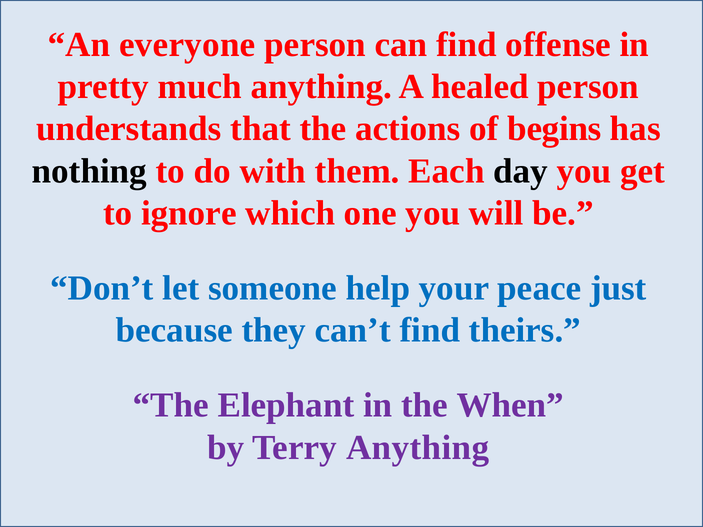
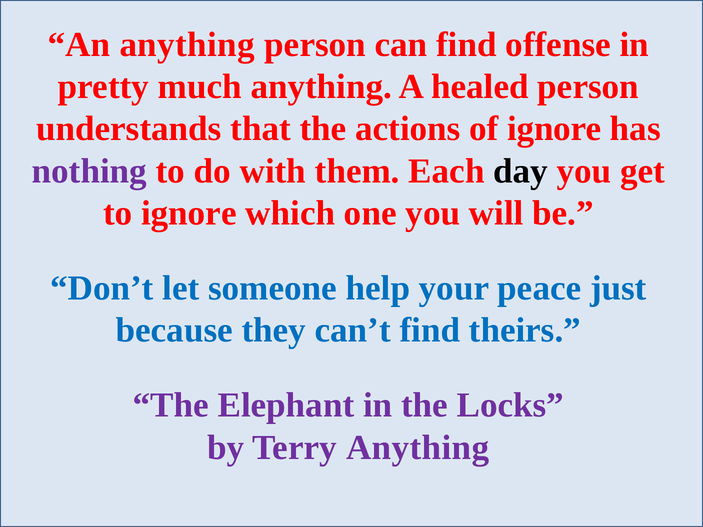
An everyone: everyone -> anything (187, 45)
of begins: begins -> ignore (554, 129)
nothing colour: black -> purple (89, 171)
When: When -> Locks (510, 405)
